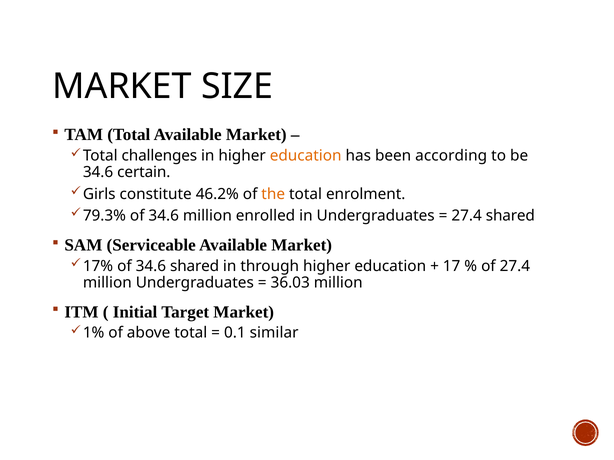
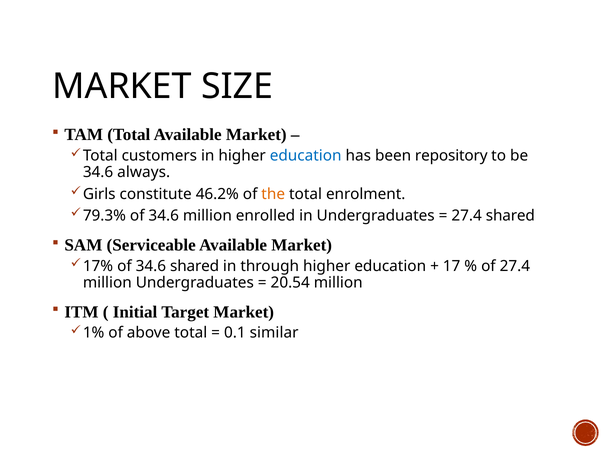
challenges: challenges -> customers (159, 156)
education colour: orange -> blue (306, 156)
according: according -> repository (451, 156)
certain: certain -> always (144, 172)
36.03: 36.03 -> 20.54 (290, 283)
